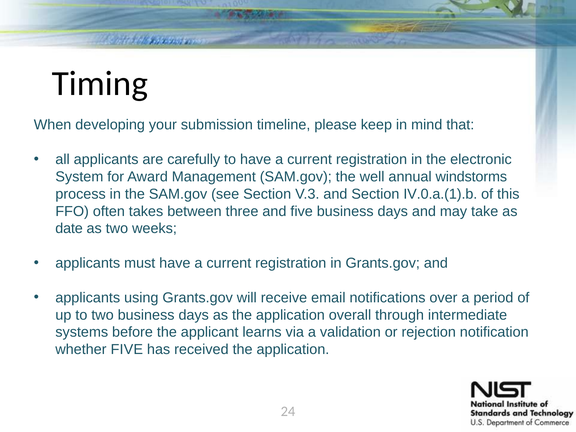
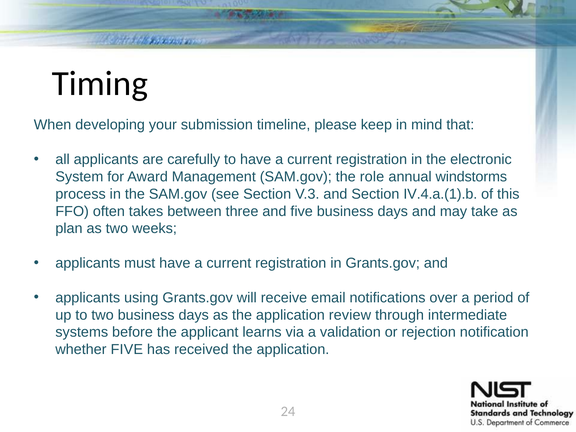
well: well -> role (372, 177)
IV.0.a.(1).b: IV.0.a.(1).b -> IV.4.a.(1).b (440, 194)
date: date -> plan (69, 229)
overall: overall -> review (350, 315)
